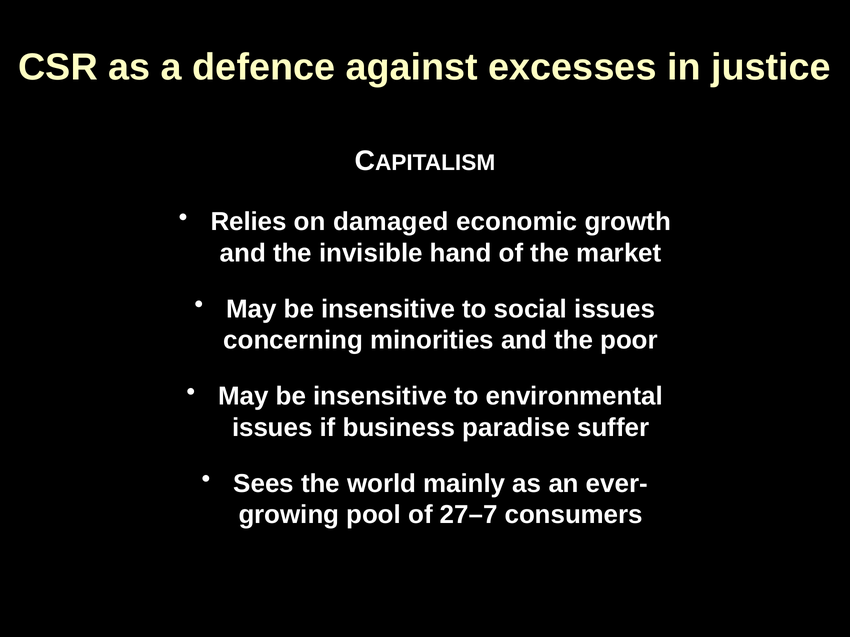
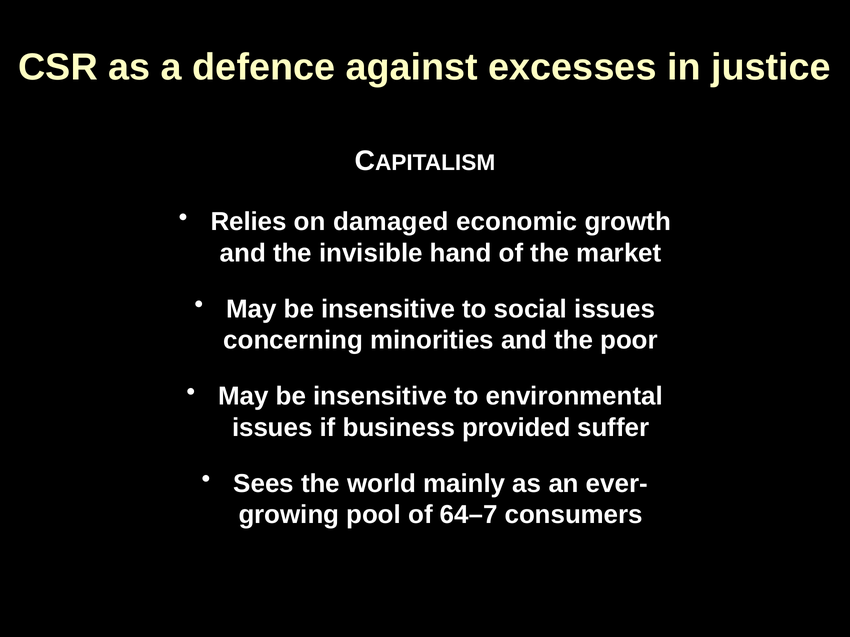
paradise: paradise -> provided (516, 428)
27–7: 27–7 -> 64–7 (469, 515)
